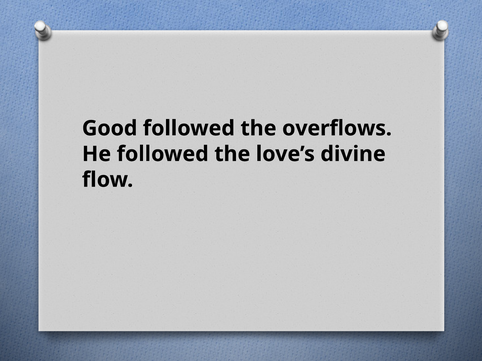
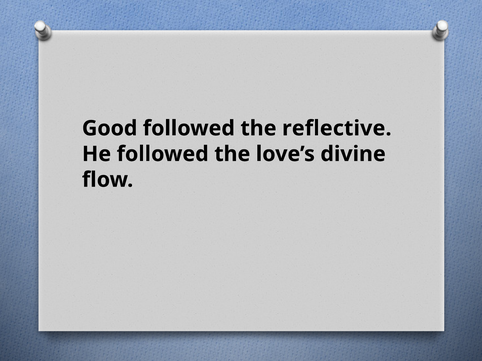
overflows: overflows -> reflective (337, 128)
